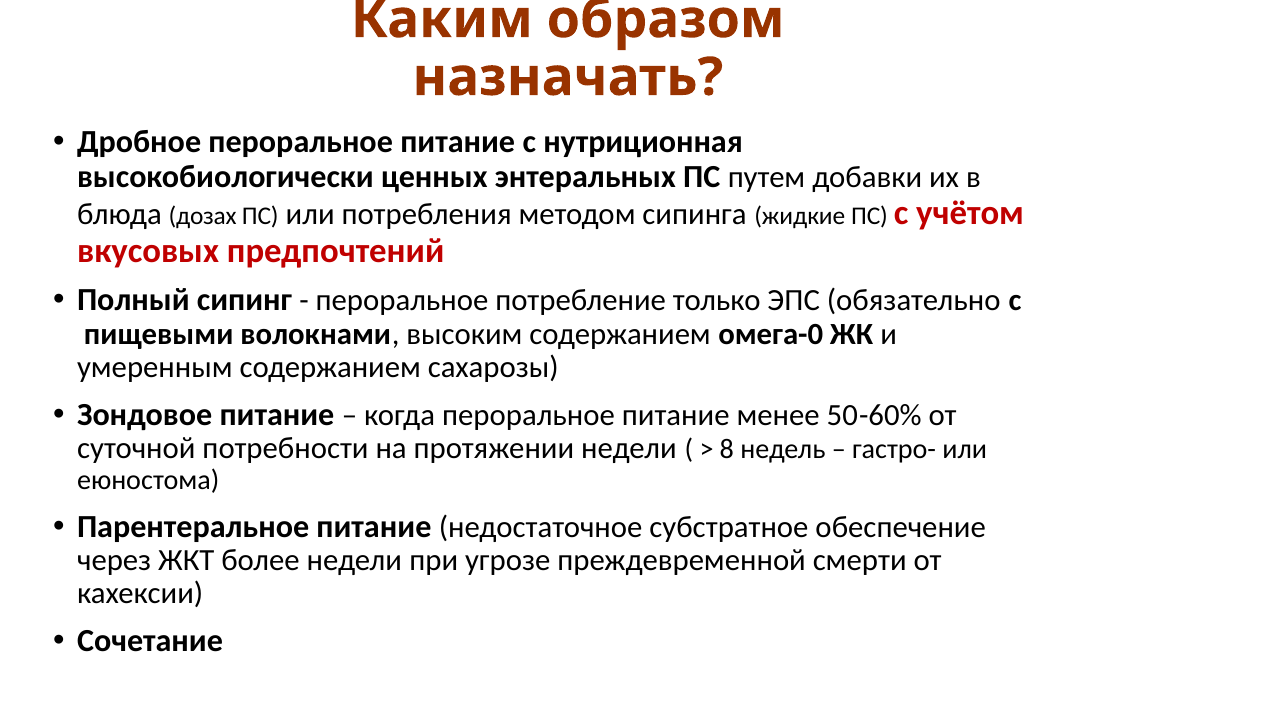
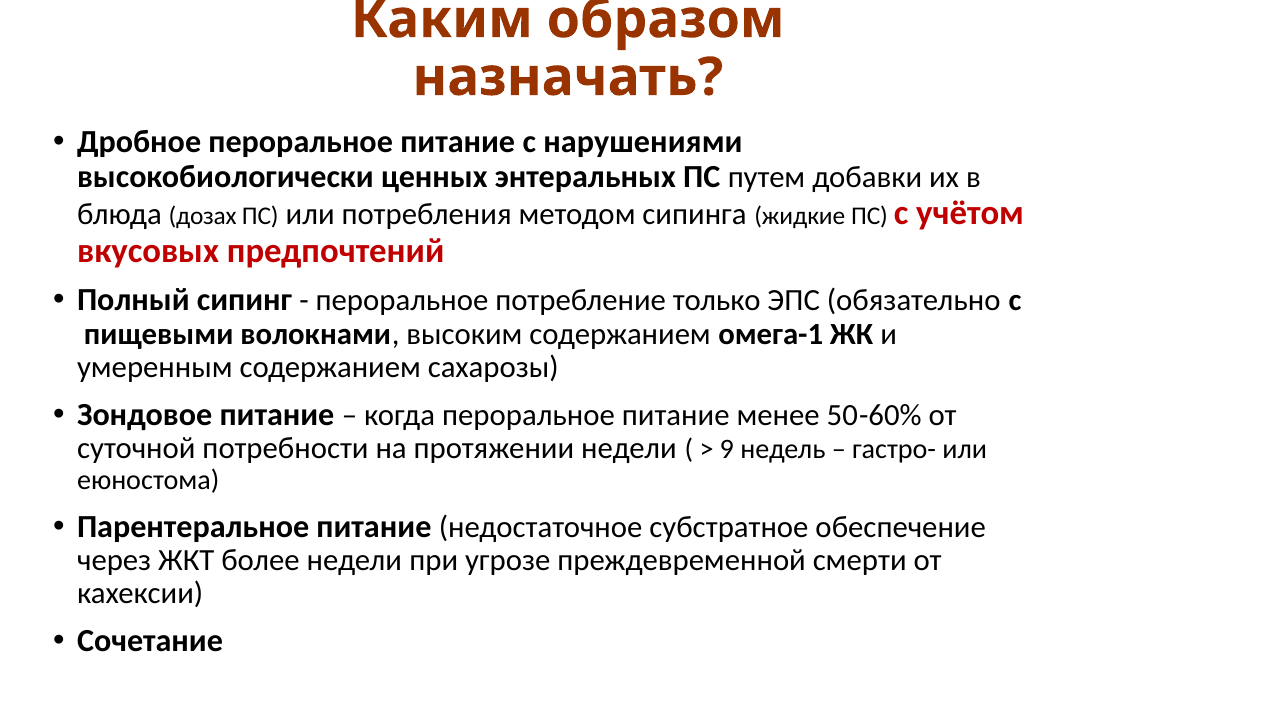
нутриционная: нутриционная -> нарушениями (643, 142)
омега-0: омега-0 -> омега-1 (771, 334)
8: 8 -> 9 (727, 450)
